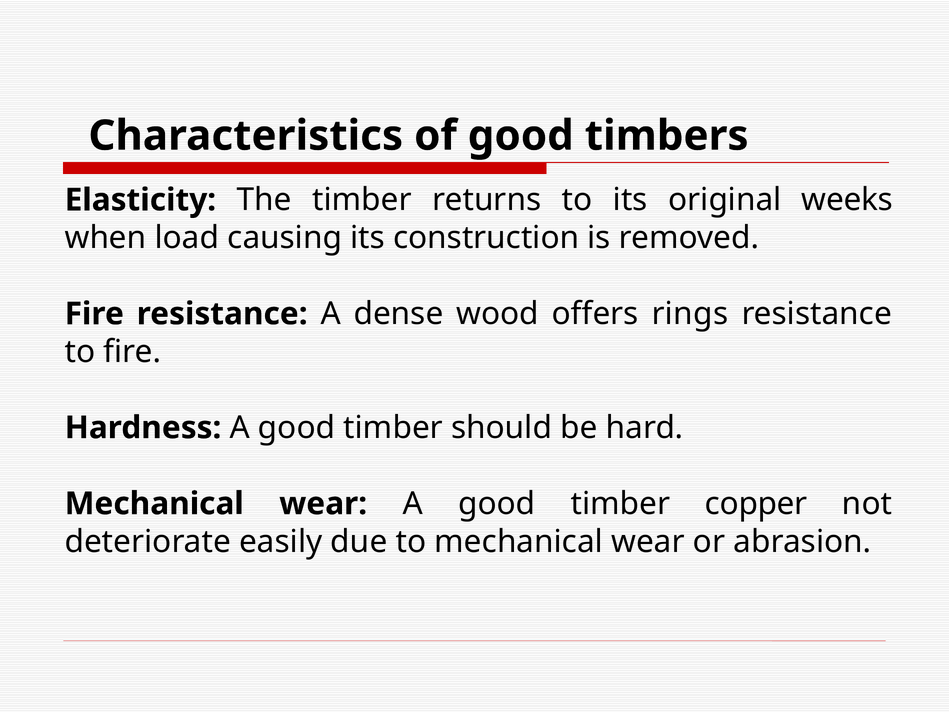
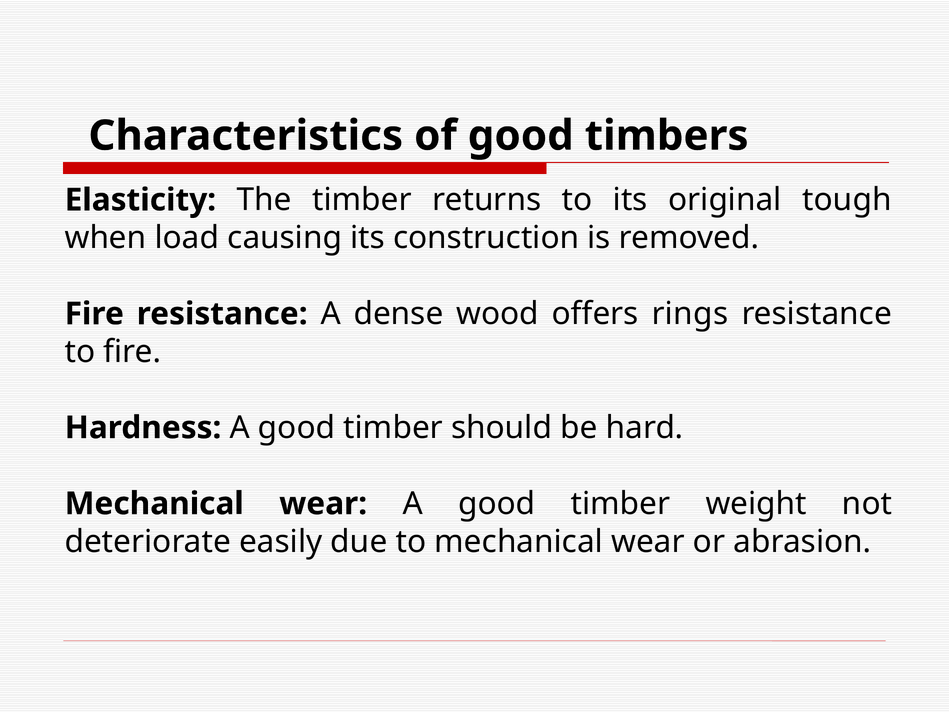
weeks: weeks -> tough (847, 200)
copper: copper -> weight (756, 504)
